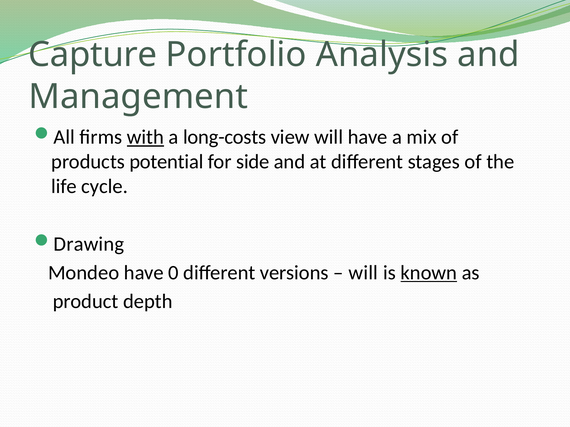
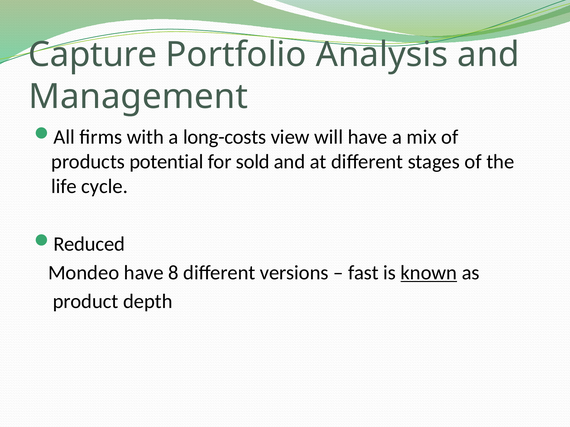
with underline: present -> none (145, 137)
side: side -> sold (253, 162)
Drawing: Drawing -> Reduced (89, 244)
0: 0 -> 8 (173, 273)
will: will -> fast (363, 273)
